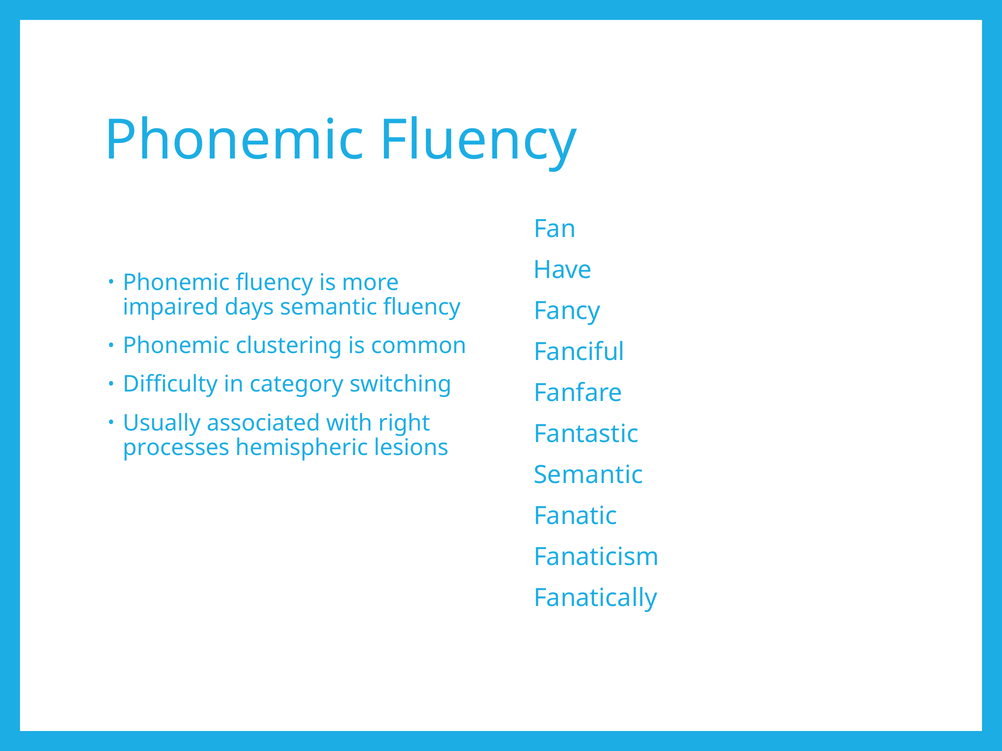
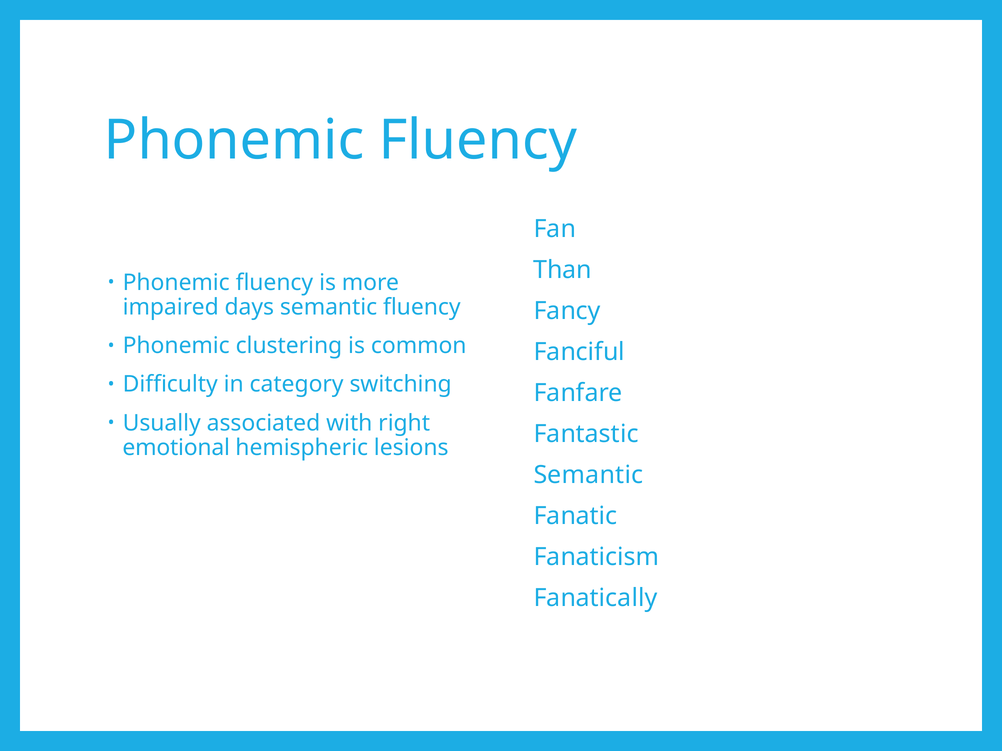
Have: Have -> Than (563, 270)
processes: processes -> emotional (176, 448)
